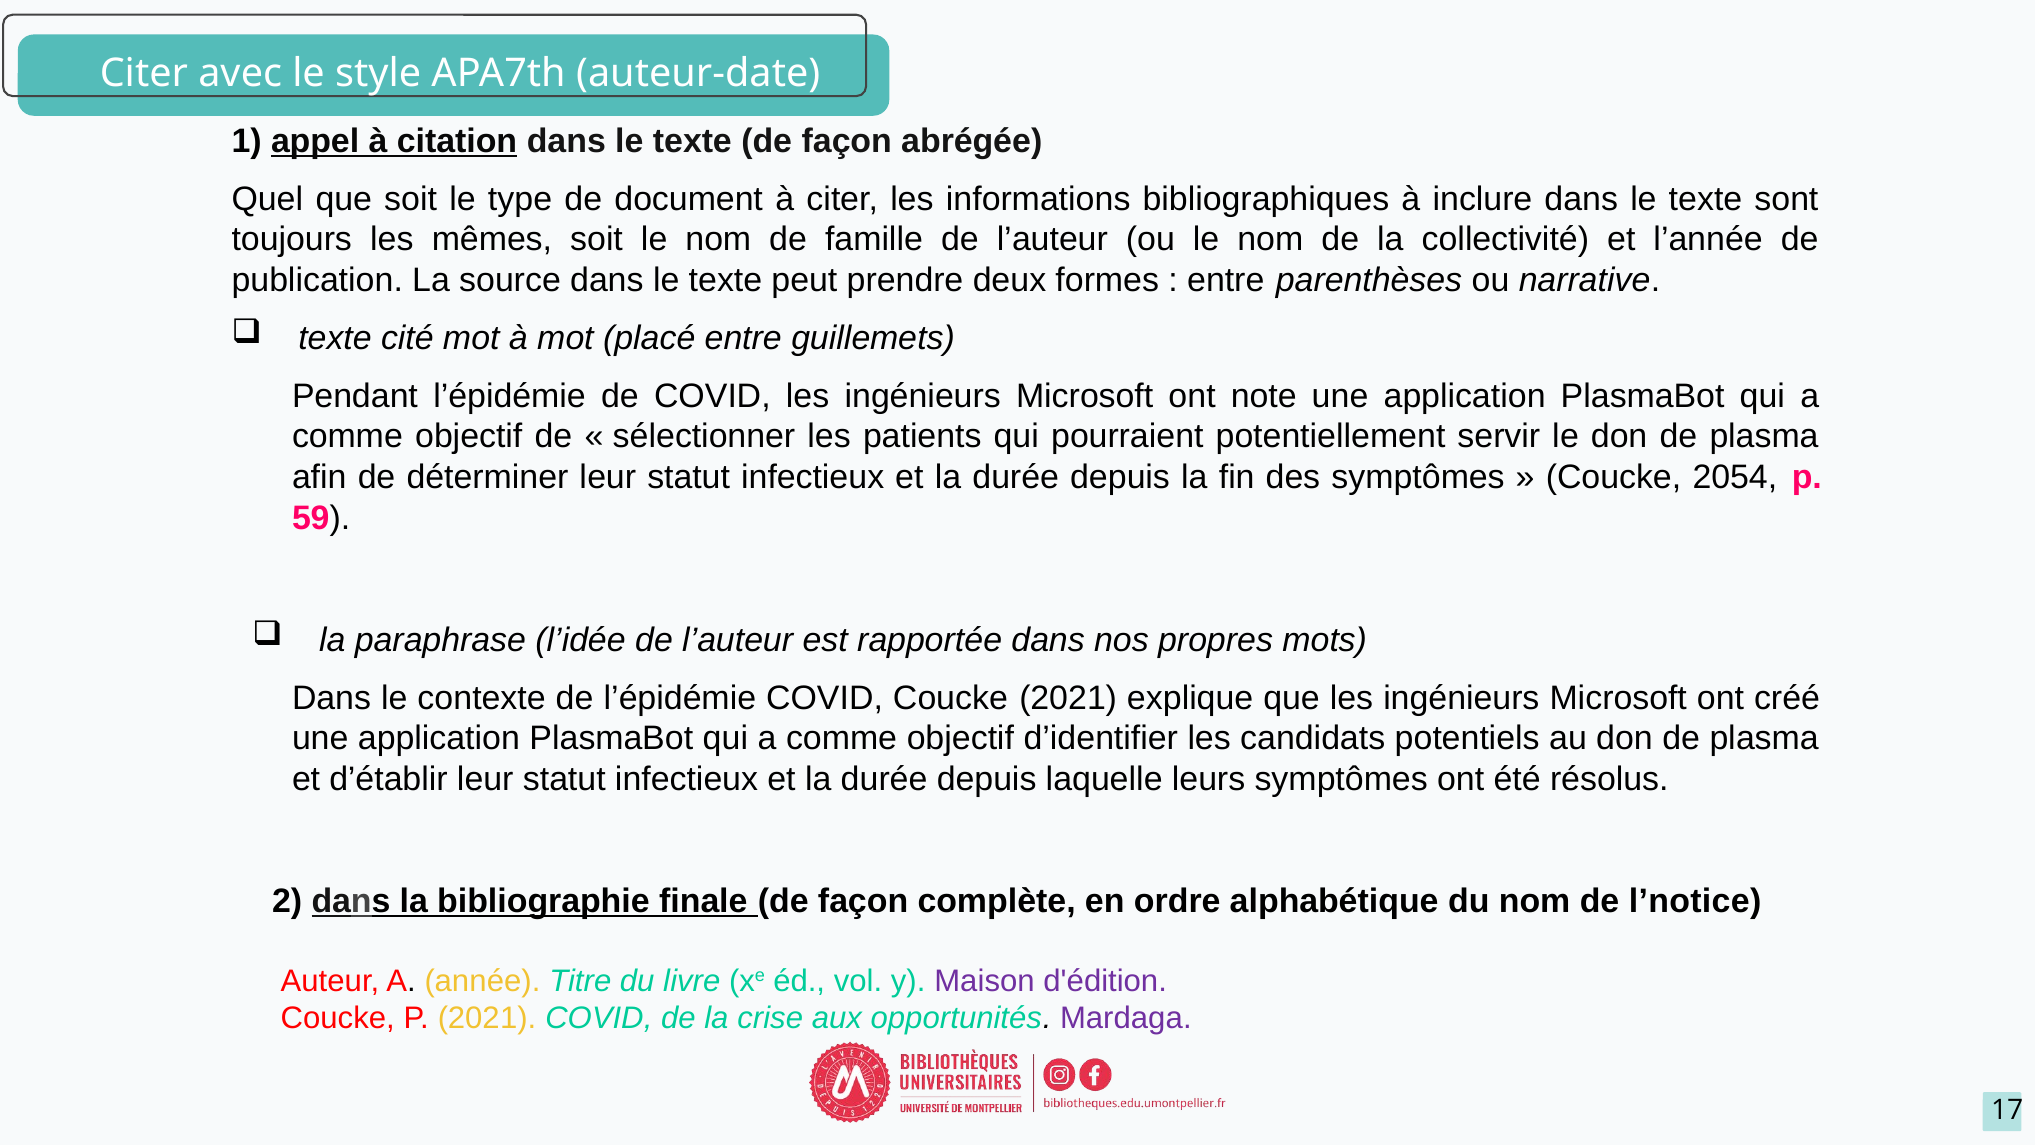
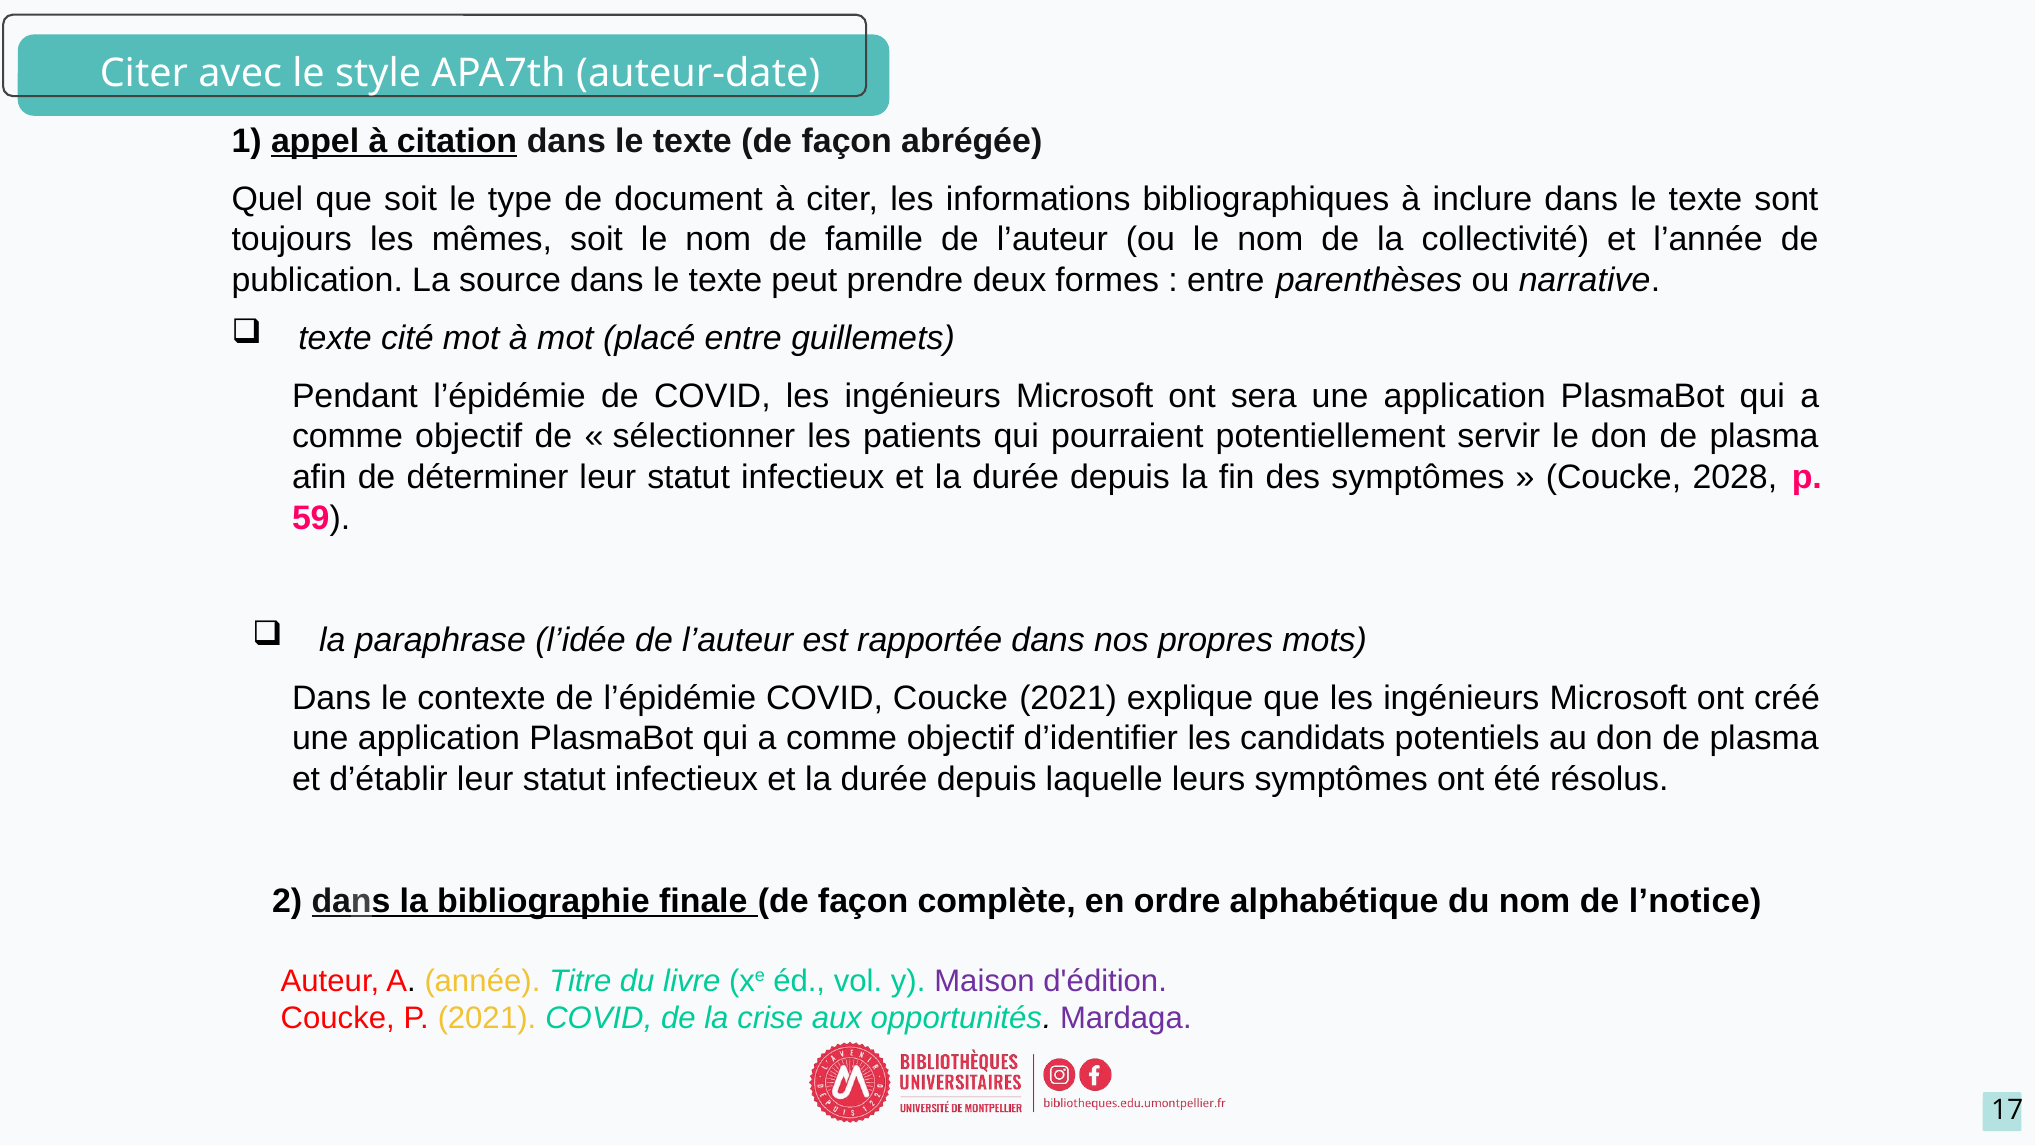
note: note -> sera (1264, 396)
2054: 2054 -> 2028 (1735, 477)
